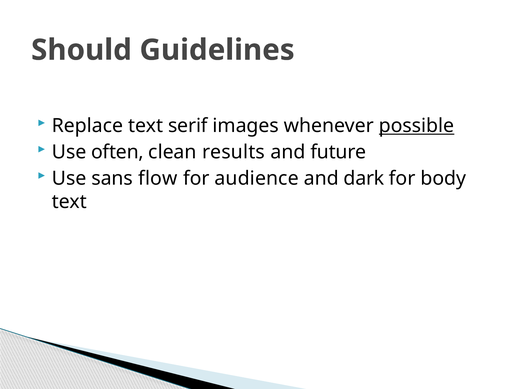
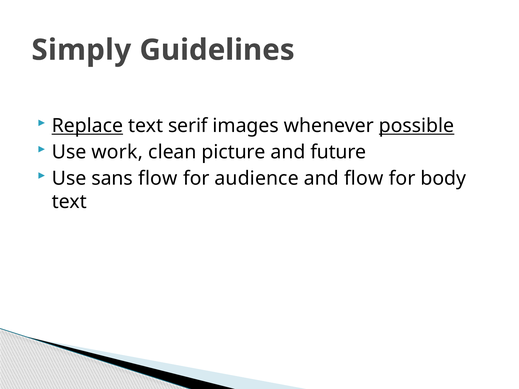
Should: Should -> Simply (81, 50)
Replace underline: none -> present (87, 126)
often: often -> work (117, 152)
results: results -> picture (234, 152)
and dark: dark -> flow (364, 178)
